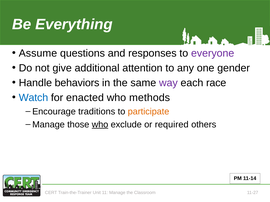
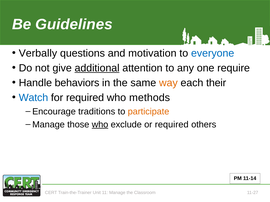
Everything: Everything -> Guidelines (74, 24)
Assume: Assume -> Verbally (38, 53)
responses: responses -> motivation (152, 53)
everyone colour: purple -> blue (213, 53)
additional underline: none -> present (97, 68)
gender: gender -> require (234, 68)
way colour: purple -> orange (168, 83)
race: race -> their (216, 83)
for enacted: enacted -> required (85, 98)
